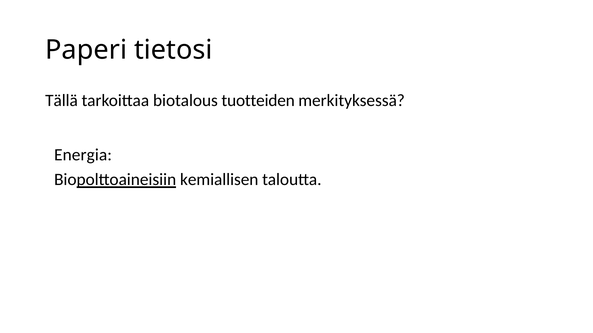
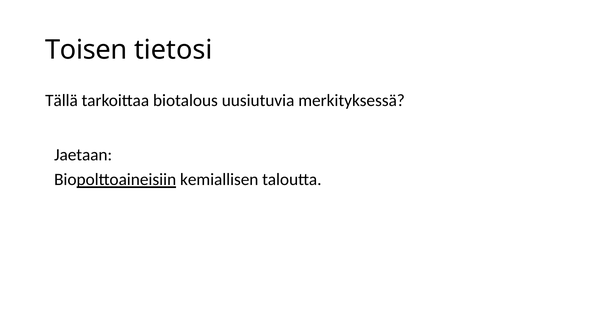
Paperi: Paperi -> Toisen (86, 50)
tuotteiden: tuotteiden -> uusiutuvia (258, 101)
Energia: Energia -> Jaetaan (83, 155)
